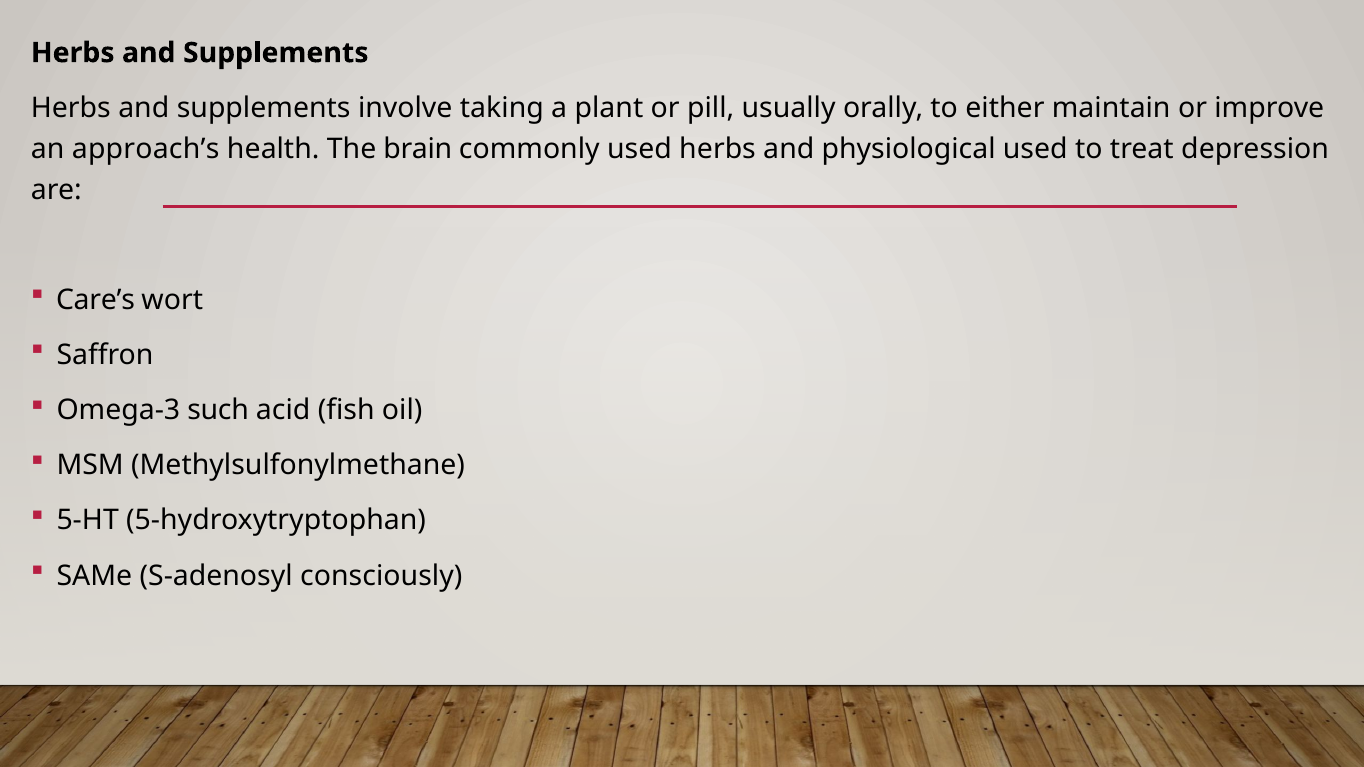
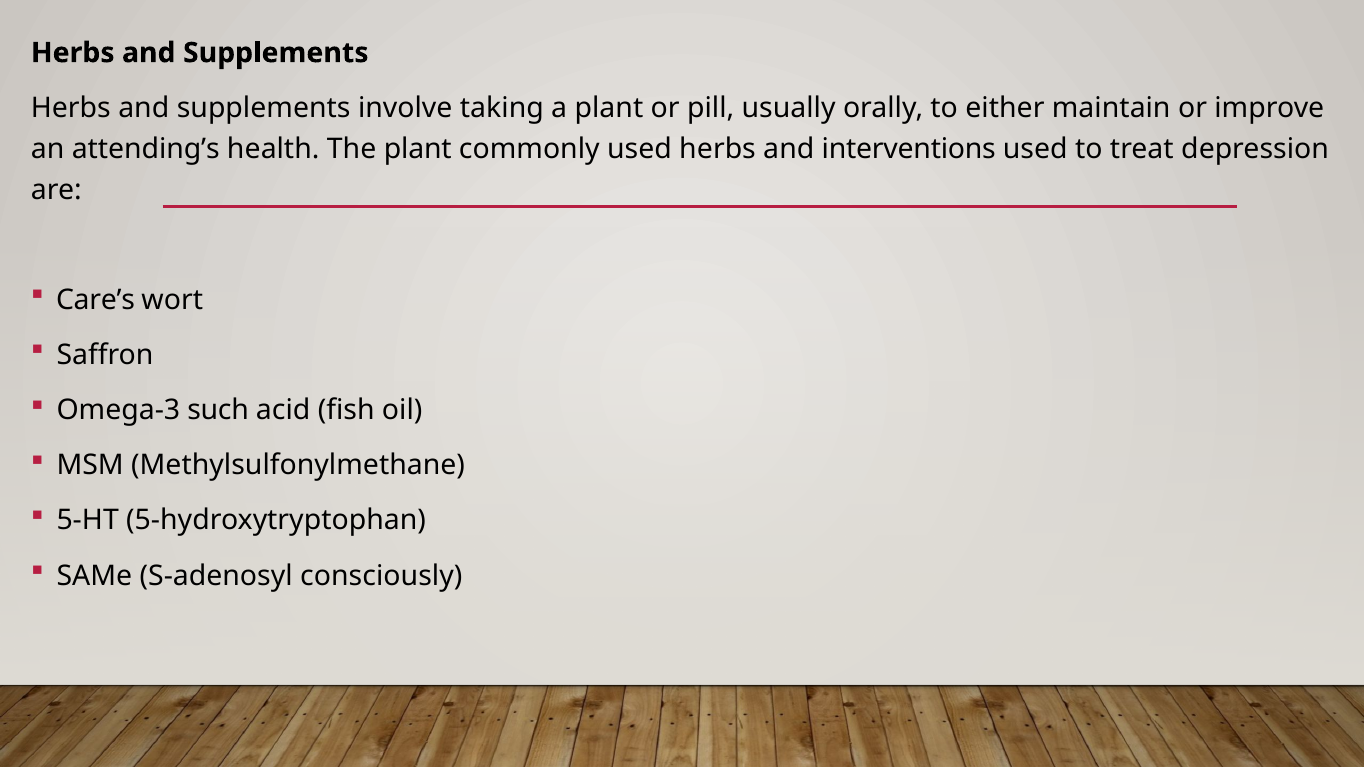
approach’s: approach’s -> attending’s (146, 149)
The brain: brain -> plant (418, 149)
physiological: physiological -> interventions (909, 149)
